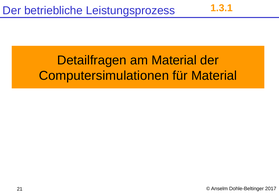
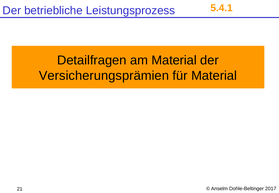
1.3.1: 1.3.1 -> 5.4.1 (222, 8)
Computersimulationen: Computersimulationen -> Versicherungsprämien (104, 76)
